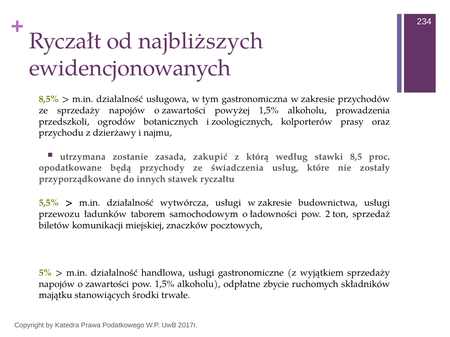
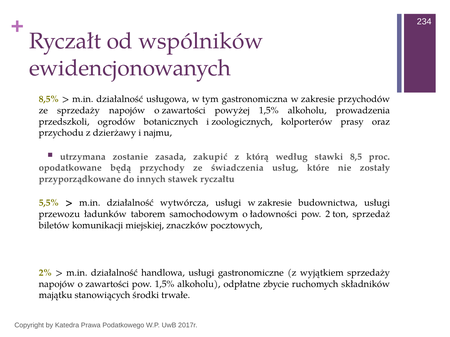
najbliższych: najbliższych -> wspólników (201, 41)
5%: 5% -> 2% (45, 273)
